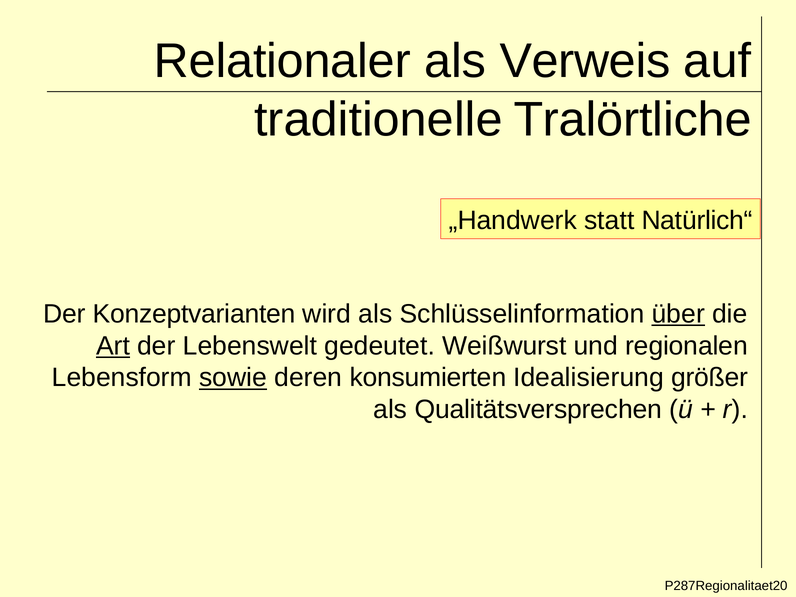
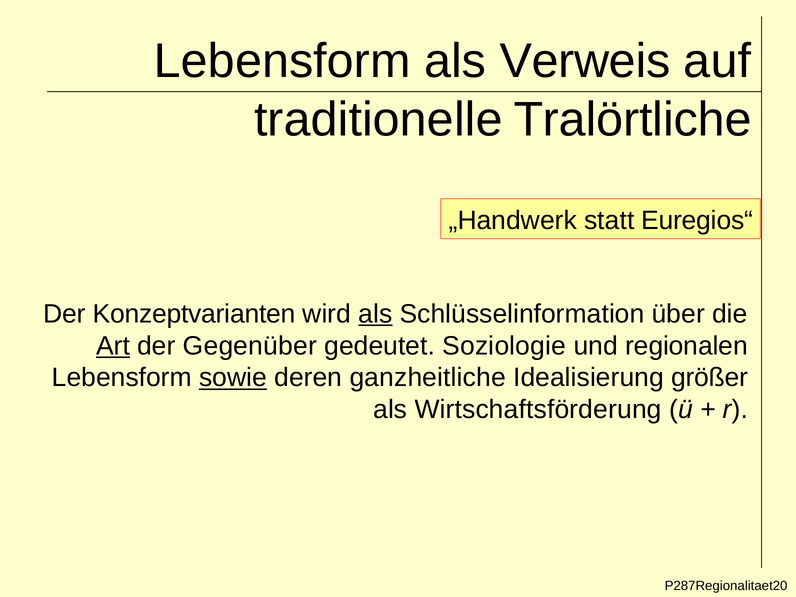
Relationaler: Relationaler -> Lebensform (282, 61)
Natürlich“: Natürlich“ -> Euregios“ (697, 221)
als underline: none -> present (375, 314)
über underline: present -> none (678, 314)
Lebenswelt: Lebenswelt -> Gegenüber (250, 346)
Weißwurst: Weißwurst -> Soziologie (504, 346)
konsumierten: konsumierten -> ganzheitliche (428, 378)
Qualitätsversprechen: Qualitätsversprechen -> Wirtschaftsförderung (538, 409)
